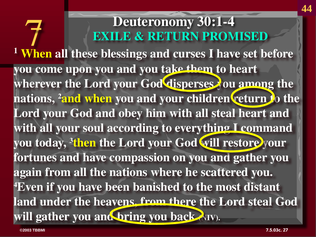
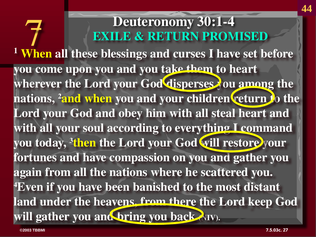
Lord steal: steal -> keep (260, 202)
